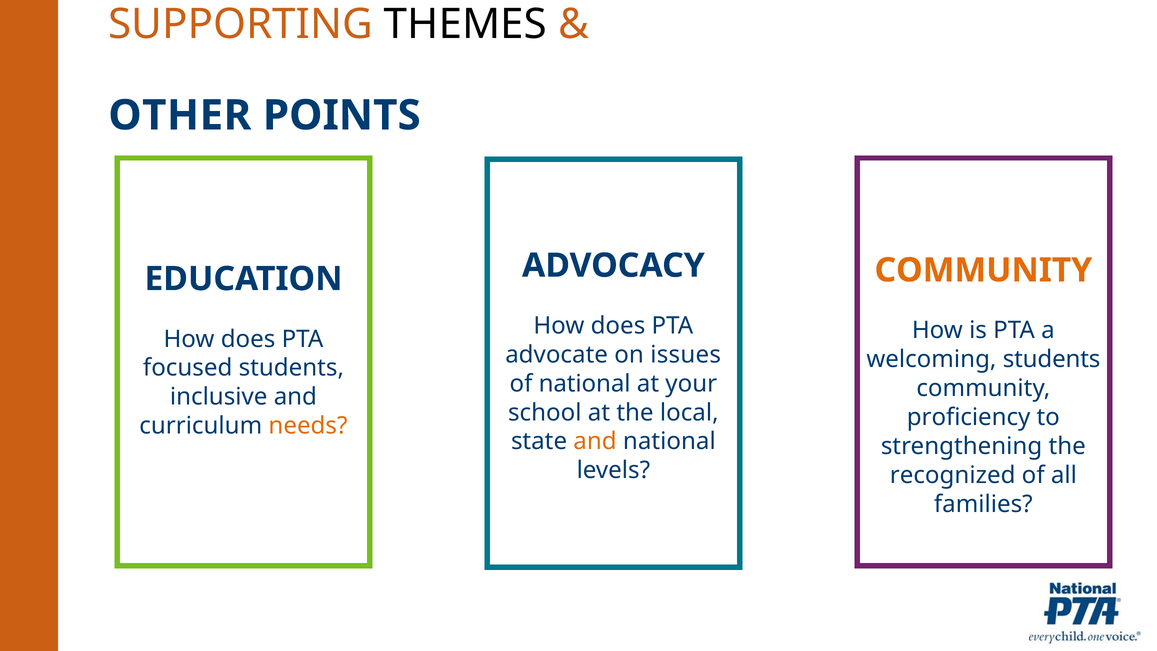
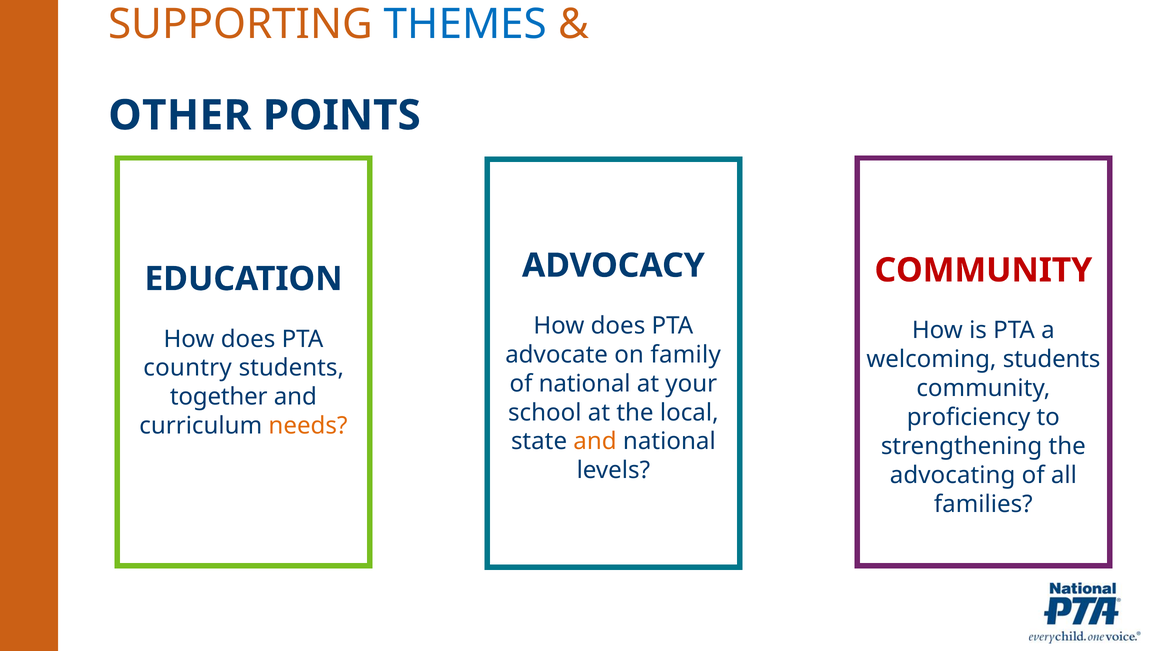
THEMES colour: black -> blue (465, 24)
COMMUNITY colour: orange -> red (983, 270)
issues: issues -> family (686, 355)
focused: focused -> country (188, 368)
inclusive: inclusive -> together (219, 397)
recognized: recognized -> advocating (953, 475)
